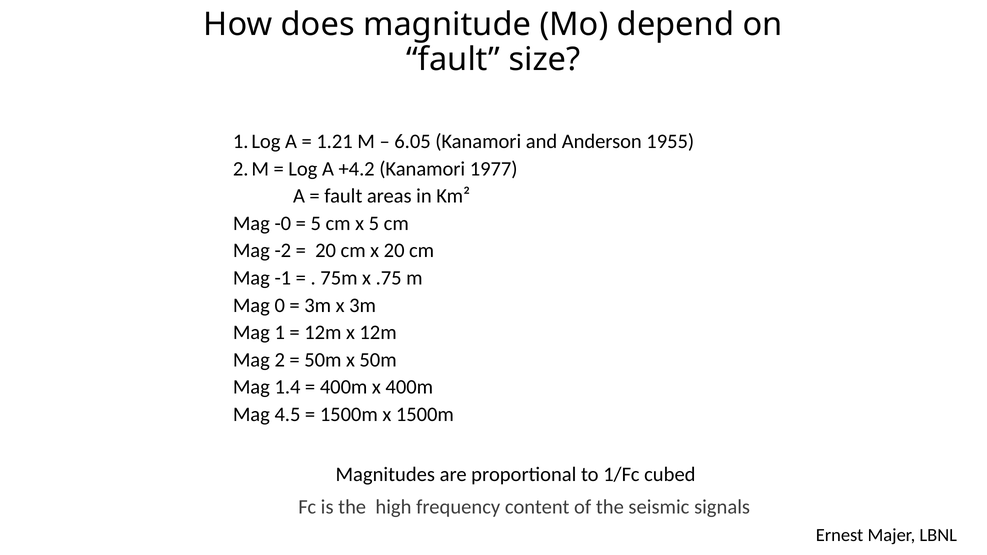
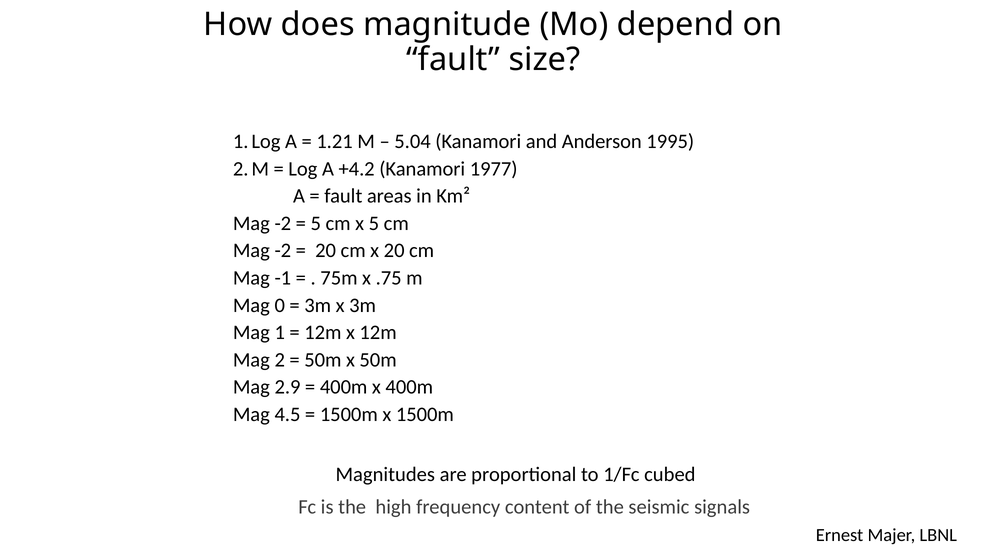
6.05: 6.05 -> 5.04 (413, 142)
1955: 1955 -> 1995 (670, 142)
-0: -0 -> -2 (283, 223)
1.4: 1.4 -> 2.9 (287, 387)
